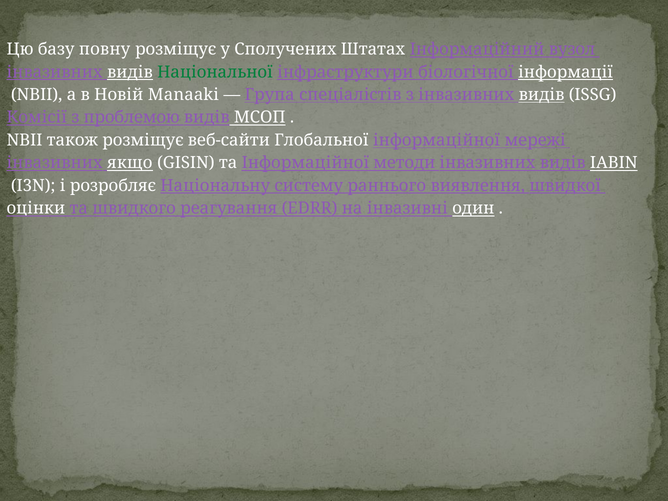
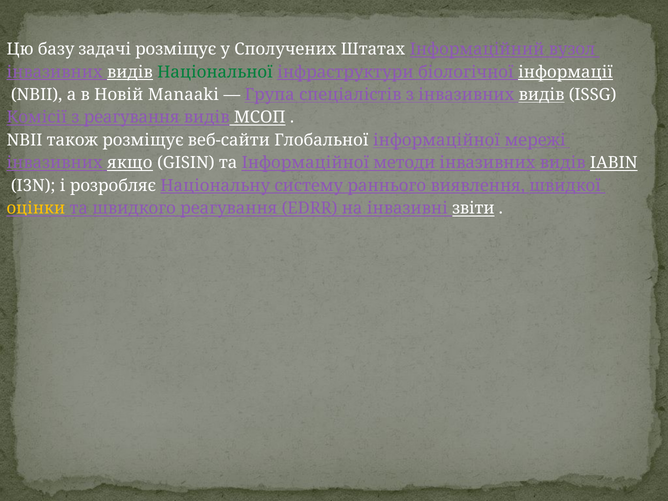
повну: повну -> задачі (105, 49)
з проблемою: проблемою -> реагування (132, 117)
оцінки colour: white -> yellow (36, 208)
один: один -> звіти (473, 208)
